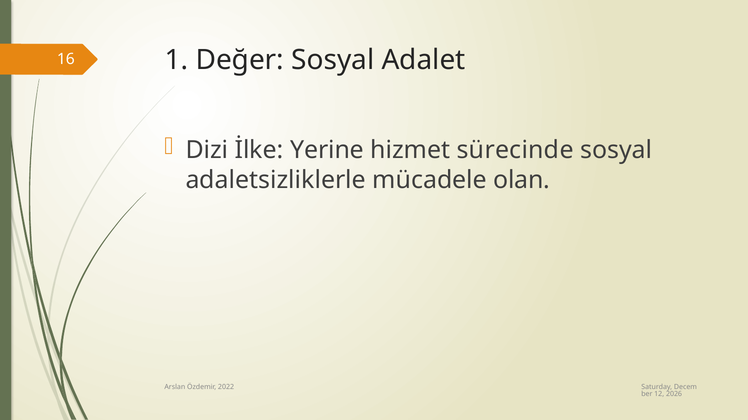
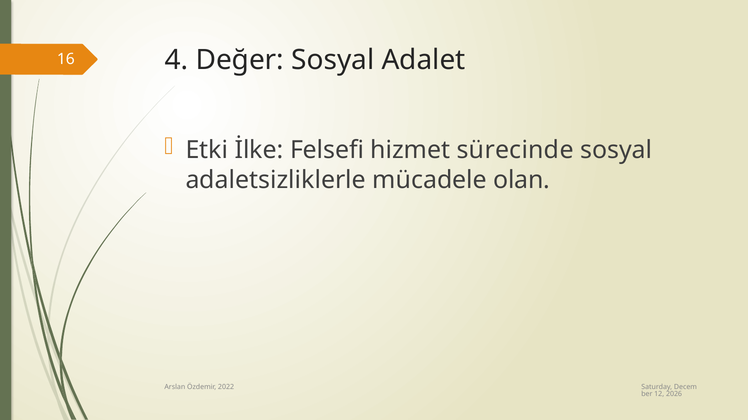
1: 1 -> 4 (176, 60)
Dizi: Dizi -> Etki (207, 150)
Yerine: Yerine -> Felsefi (327, 150)
